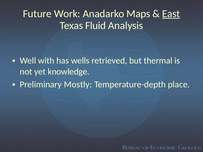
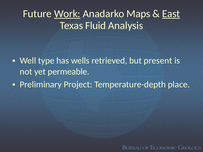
Work underline: none -> present (67, 14)
with: with -> type (46, 61)
thermal: thermal -> present (158, 61)
knowledge: knowledge -> permeable (69, 72)
Mostly: Mostly -> Project (78, 85)
